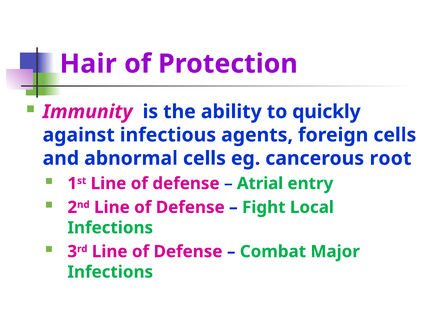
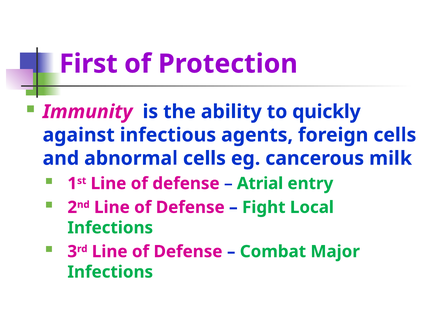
Hair: Hair -> First (88, 64)
root: root -> milk (391, 158)
